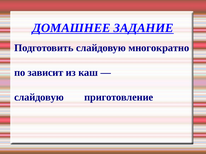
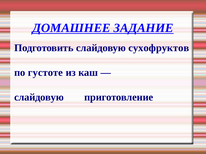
многократно: многократно -> сухофруктов (159, 48)
зависит: зависит -> густоте (45, 73)
